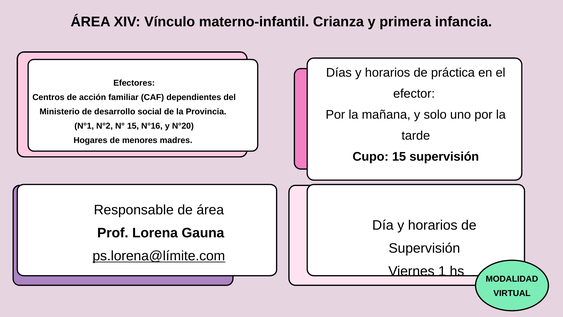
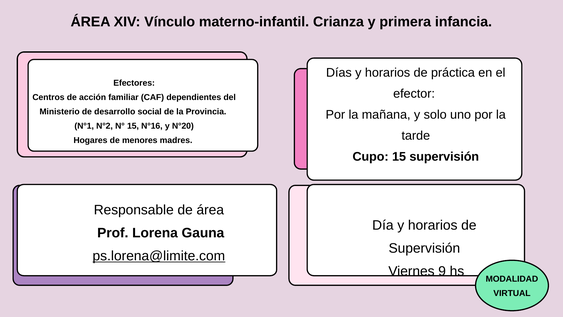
ps.lorena@límite.com: ps.lorena@límite.com -> ps.lorena@limite.com (159, 256)
1: 1 -> 9 (442, 271)
